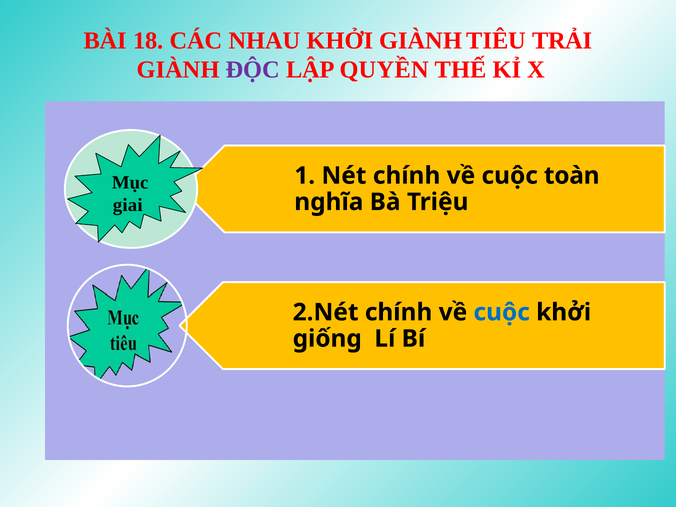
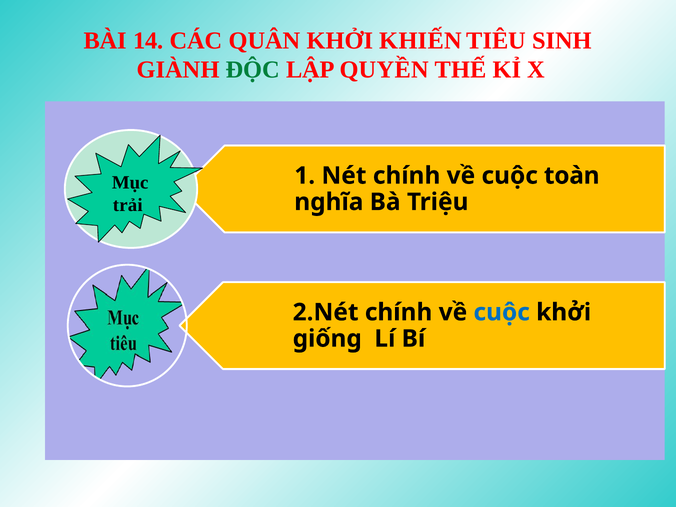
18: 18 -> 14 (148, 41)
NHAU: NHAU -> QUÂN (265, 41)
KHỞI GIÀNH: GIÀNH -> KHIẾN (421, 41)
TRẢI: TRẢI -> SINH (562, 41)
ĐỘC colour: purple -> green (253, 70)
giai: giai -> trải (128, 205)
